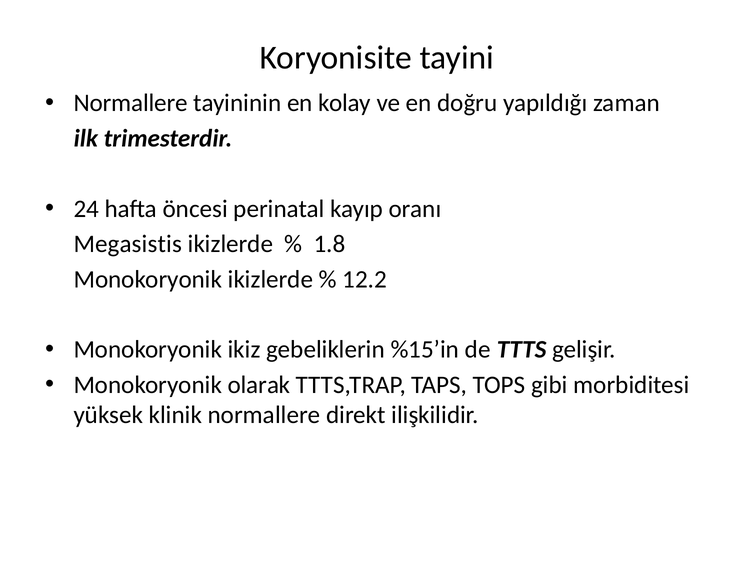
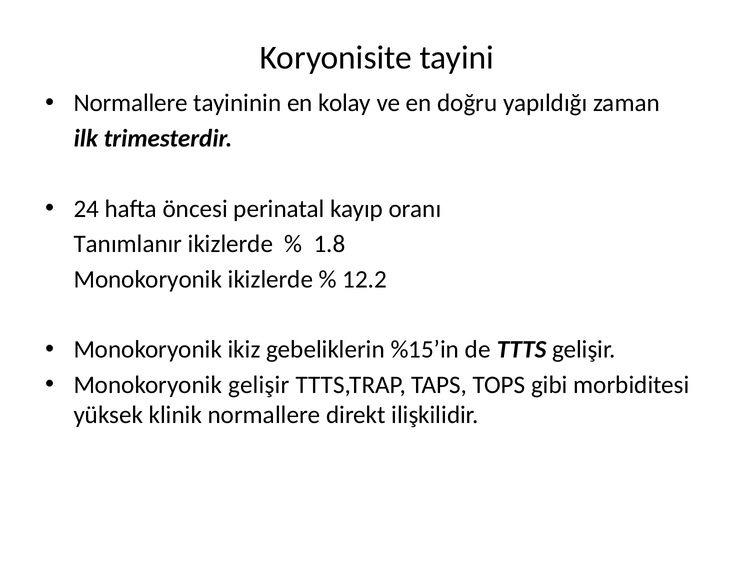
Megasistis: Megasistis -> Tanımlanır (128, 244)
Monokoryonik olarak: olarak -> gelişir (259, 384)
